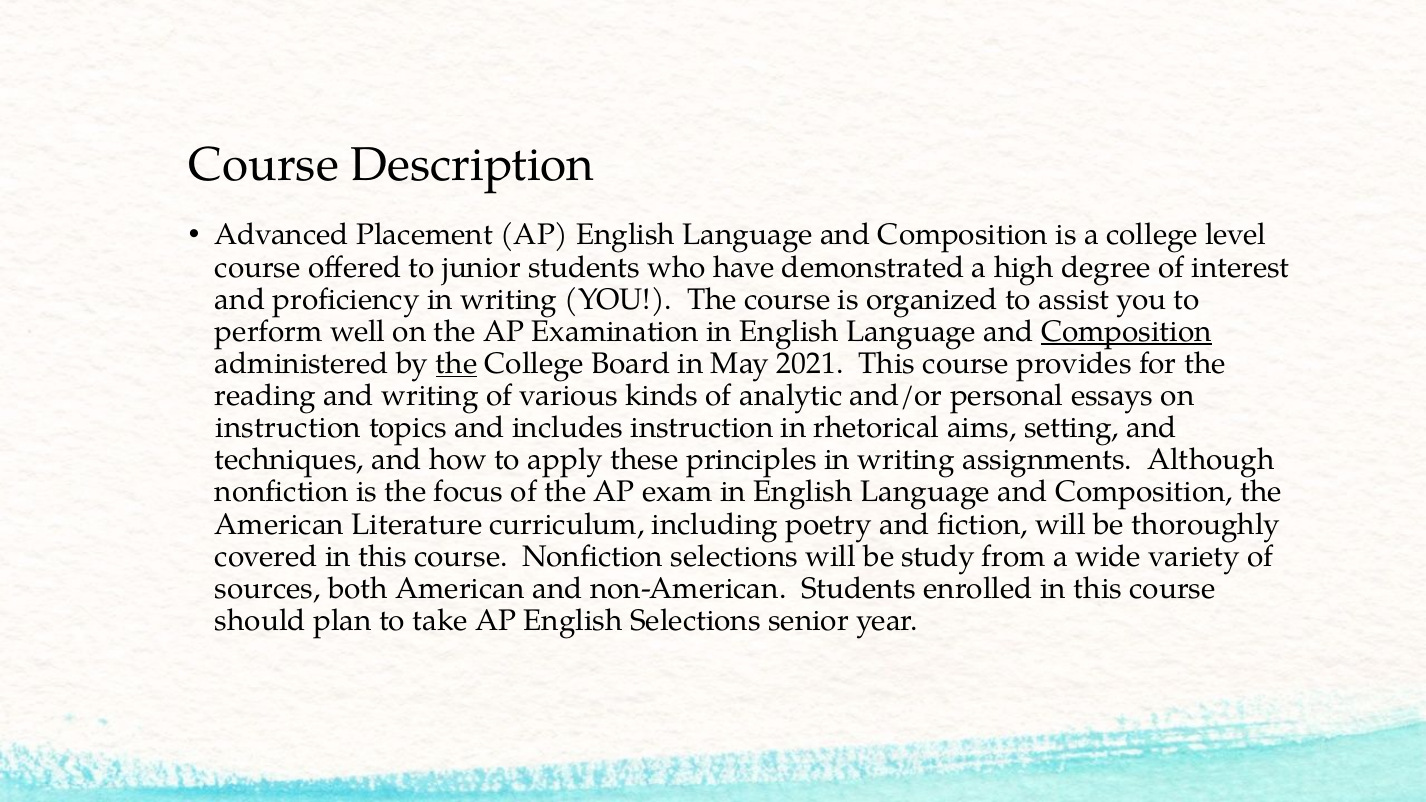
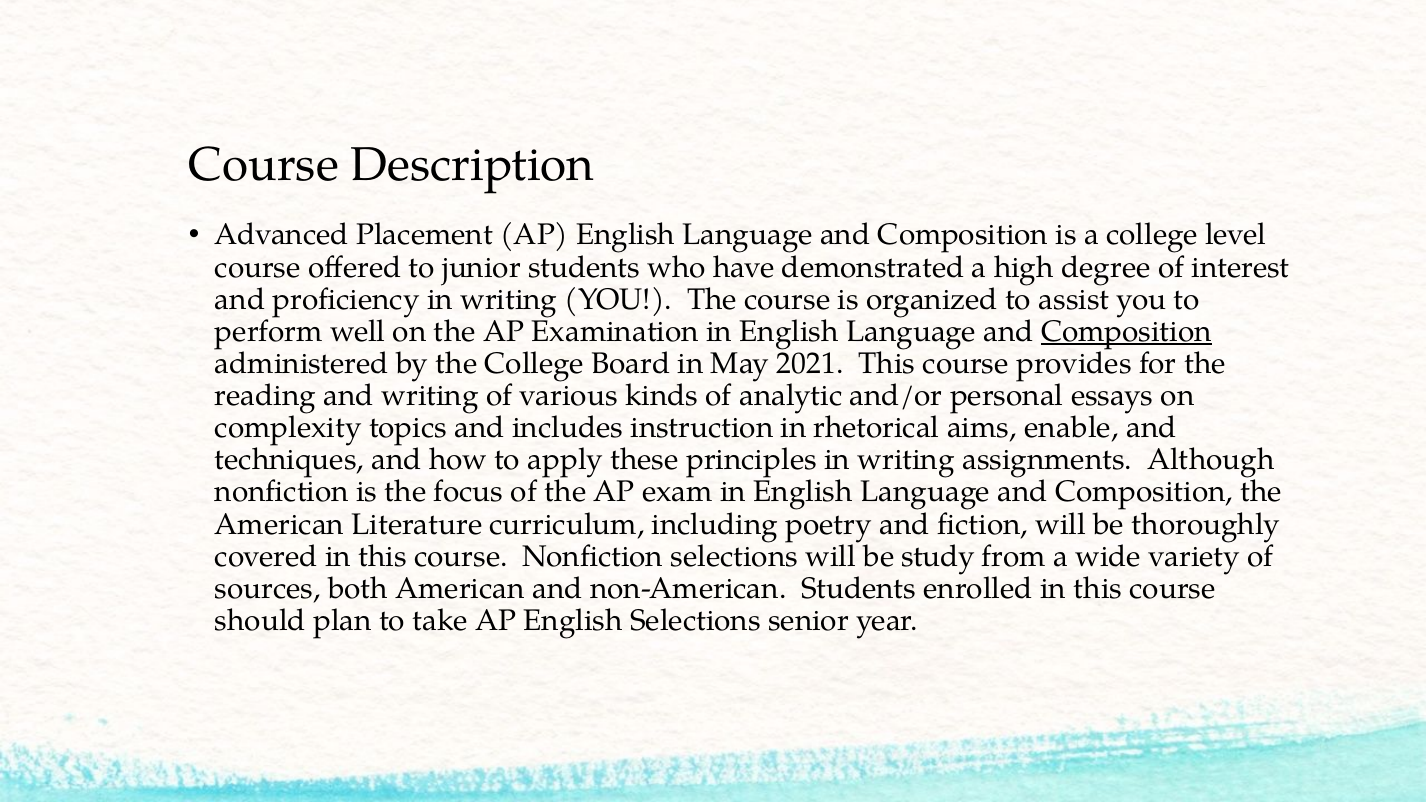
the underline: present -> none (457, 364)
instruction: instruction -> complexity (288, 428)
setting: setting -> enable (1072, 428)
